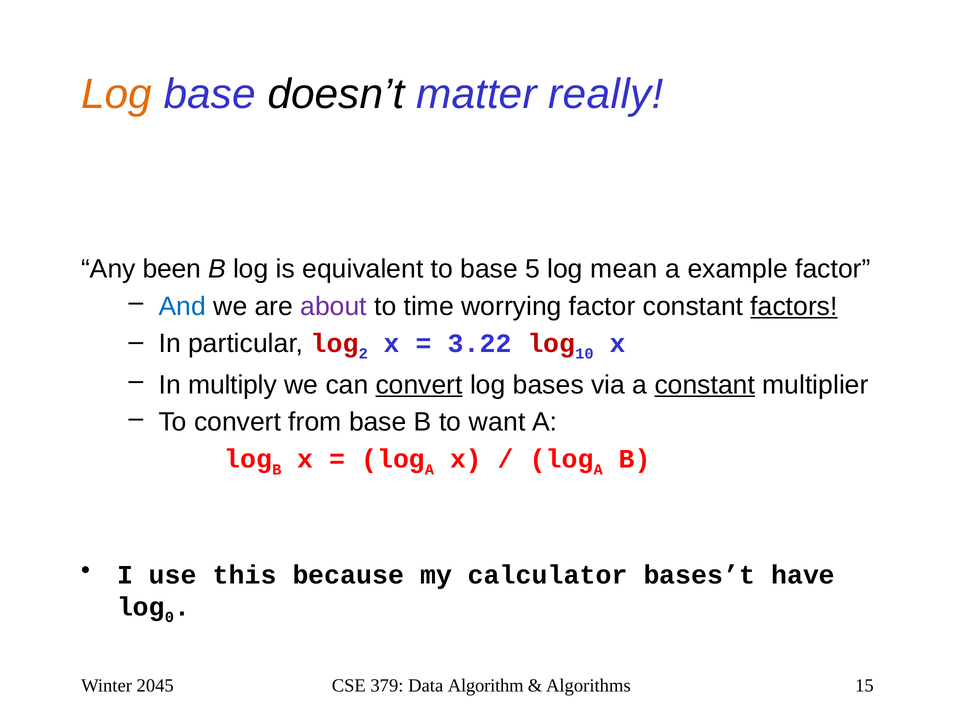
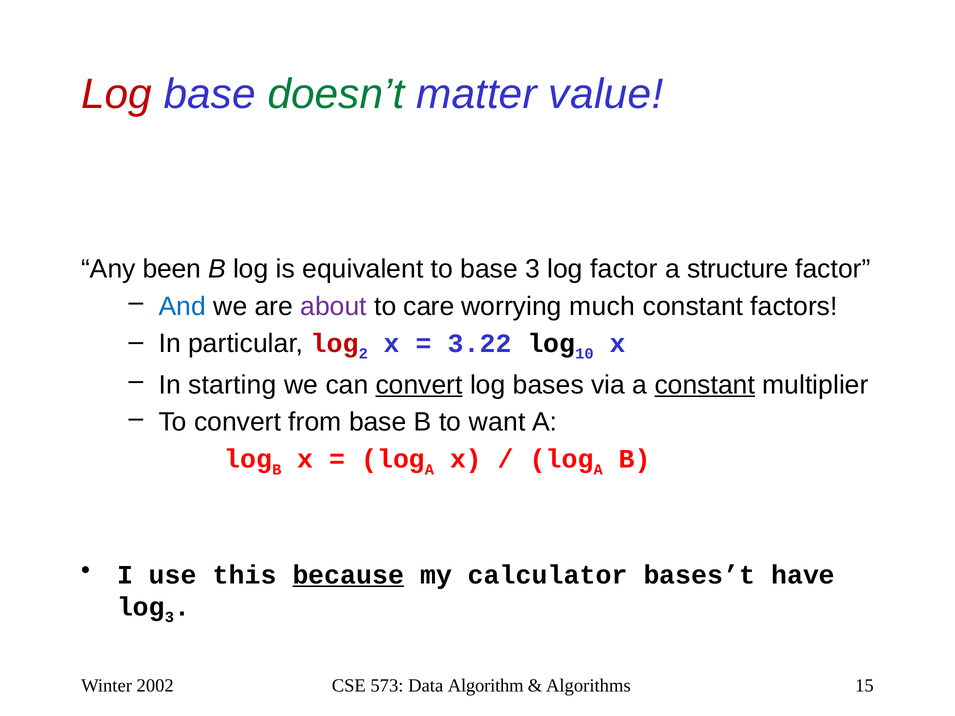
Log colour: orange -> red (117, 94)
doesn’t colour: black -> green (336, 94)
really: really -> value (606, 94)
base 5: 5 -> 3 (533, 269)
log mean: mean -> factor (624, 269)
example: example -> structure (738, 269)
time: time -> care (429, 306)
worrying factor: factor -> much (602, 306)
factors underline: present -> none (794, 306)
log colour: red -> black (551, 344)
multiply: multiply -> starting (232, 385)
because underline: none -> present (348, 575)
log 0: 0 -> 3 (169, 617)
2045: 2045 -> 2002 (155, 686)
379: 379 -> 573 (387, 686)
